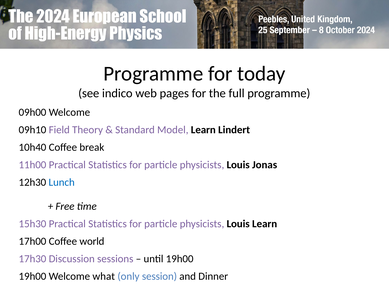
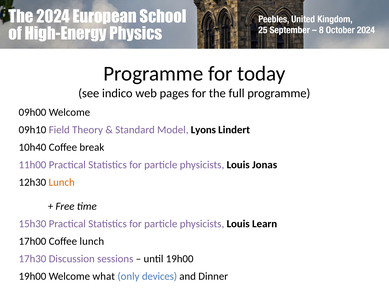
Model Learn: Learn -> Lyons (203, 130)
Lunch colour: blue -> orange (62, 182)
Coffee world: world -> lunch (92, 241)
session: session -> devices (160, 276)
